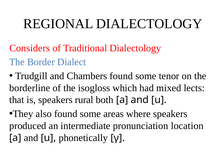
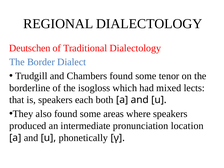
Considers: Considers -> Deutschen (30, 48)
rural: rural -> each (84, 100)
